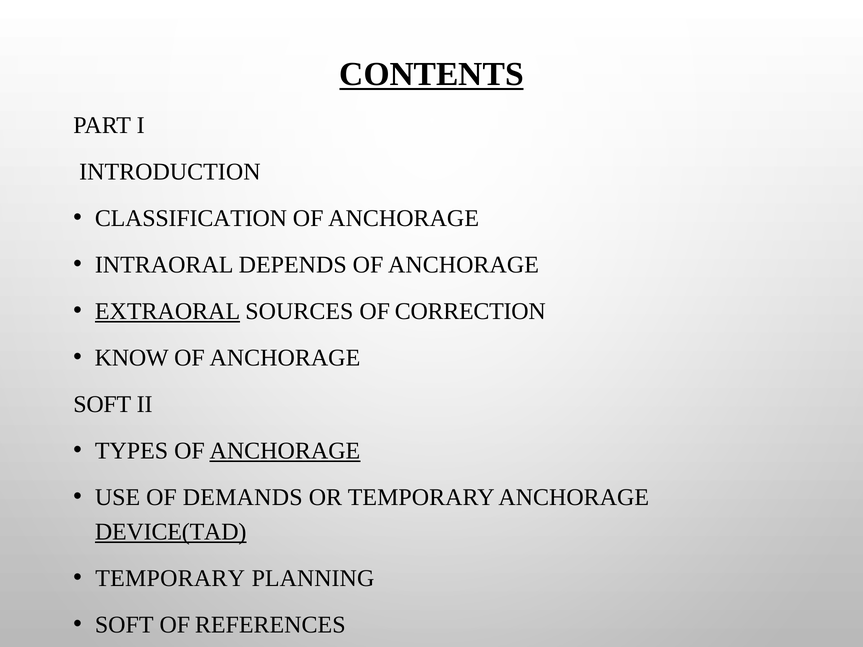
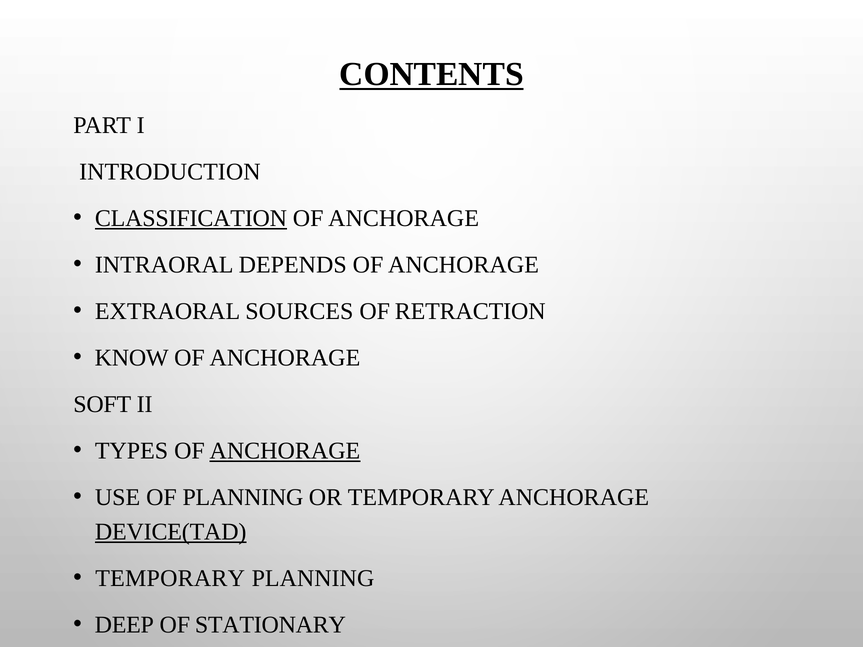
CLASSIFICATION underline: none -> present (191, 219)
EXTRAORAL underline: present -> none (168, 312)
CORRECTION: CORRECTION -> RETRACTION (470, 312)
OF DEMANDS: DEMANDS -> PLANNING (243, 498)
SOFT: SOFT -> DEEP (124, 625)
REFERENCES: REFERENCES -> STATIONARY (270, 625)
